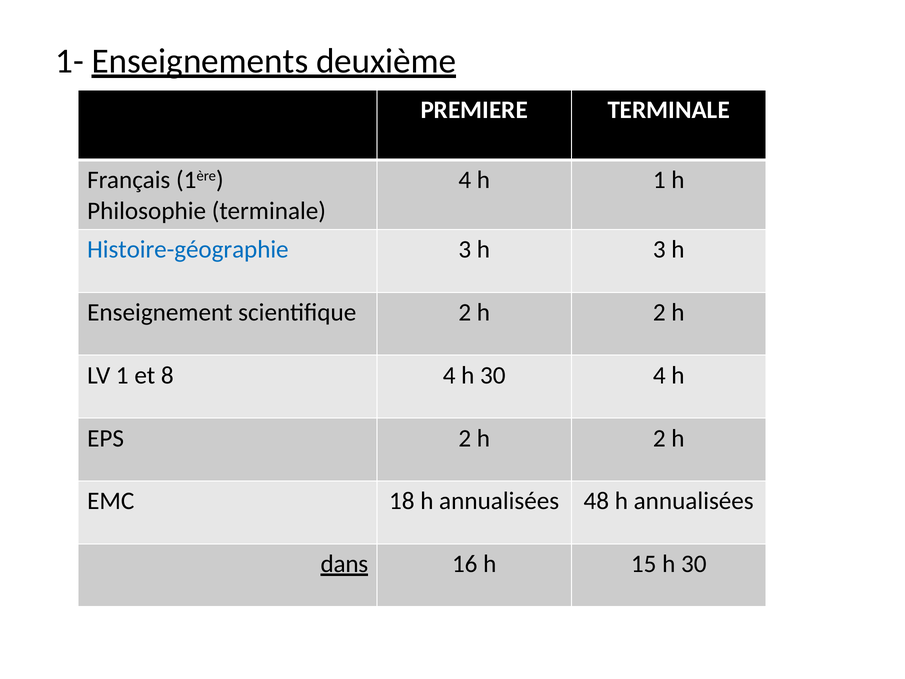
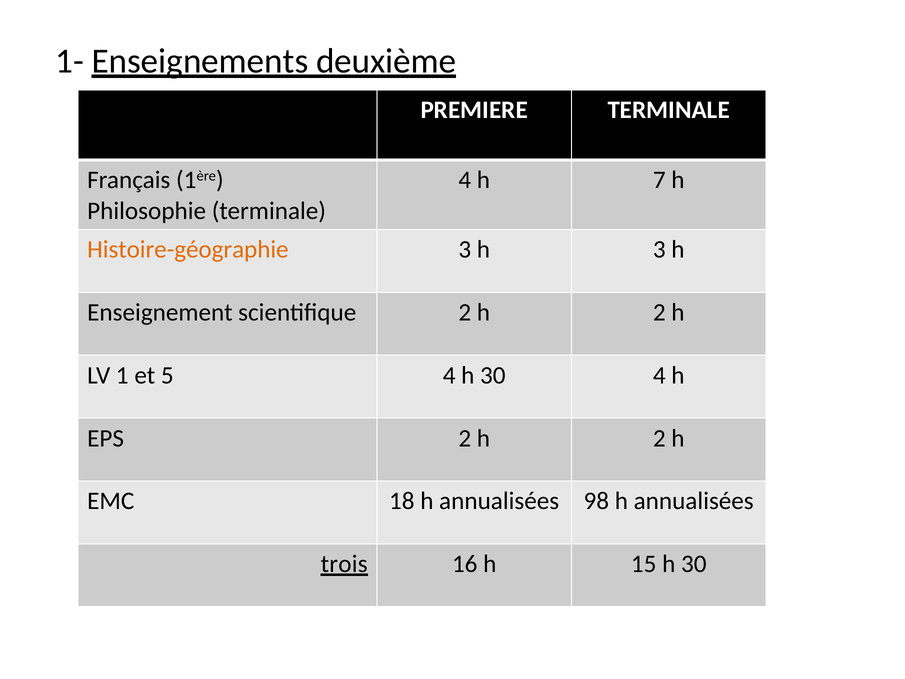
h 1: 1 -> 7 (659, 180)
Histoire-géographie colour: blue -> orange (188, 250)
8: 8 -> 5 (167, 375)
48: 48 -> 98 (596, 501)
dans: dans -> trois (344, 564)
